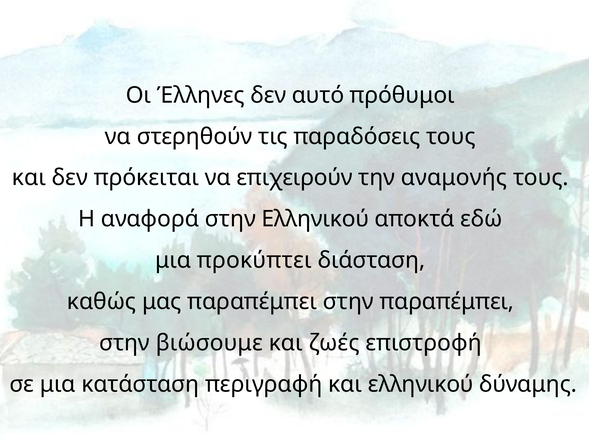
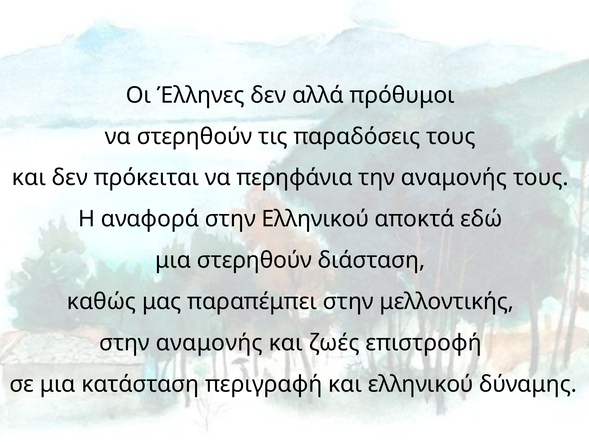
αυτό: αυτό -> αλλά (318, 95)
επιχειρούν: επιχειρούν -> περηφάνια (295, 178)
μια προκύπτει: προκύπτει -> στερηθούν (255, 260)
στην παραπέμπει: παραπέμπει -> μελλοντικής (447, 301)
στην βιώσουμε: βιώσουμε -> αναμονής (209, 343)
